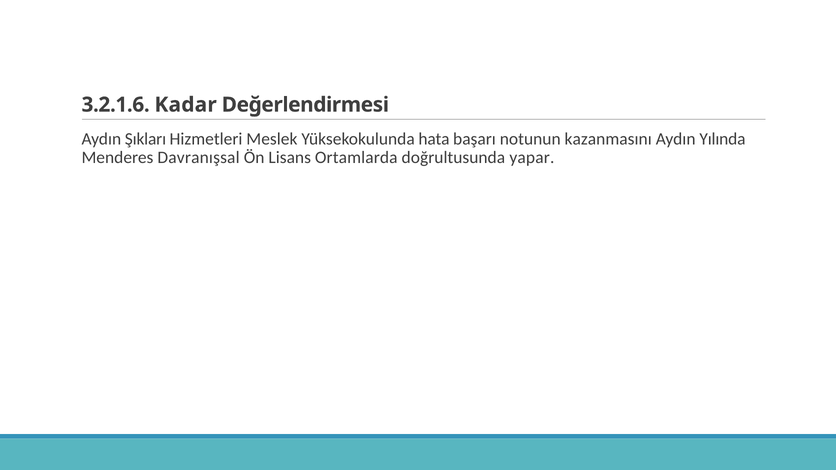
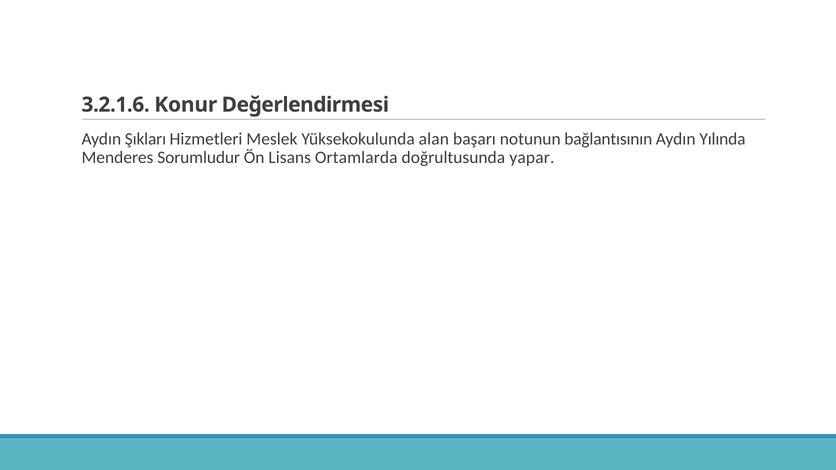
Kadar: Kadar -> Konur (186, 105)
hata: hata -> alan (434, 139)
kazanmasını: kazanmasını -> bağlantısının (608, 139)
Davranışsal: Davranışsal -> Sorumludur (199, 158)
